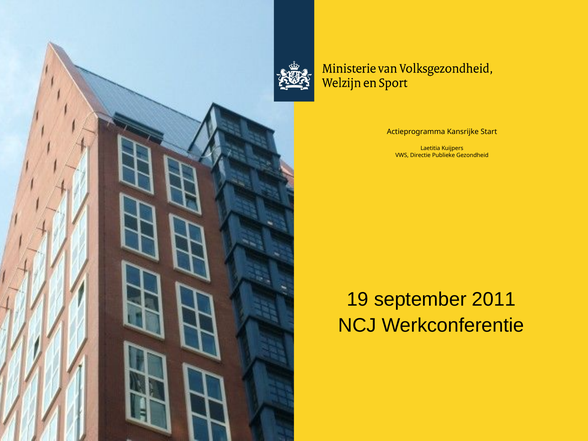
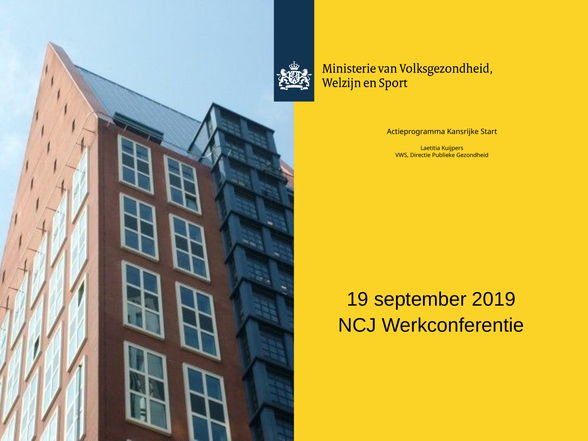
2011: 2011 -> 2019 (494, 300)
